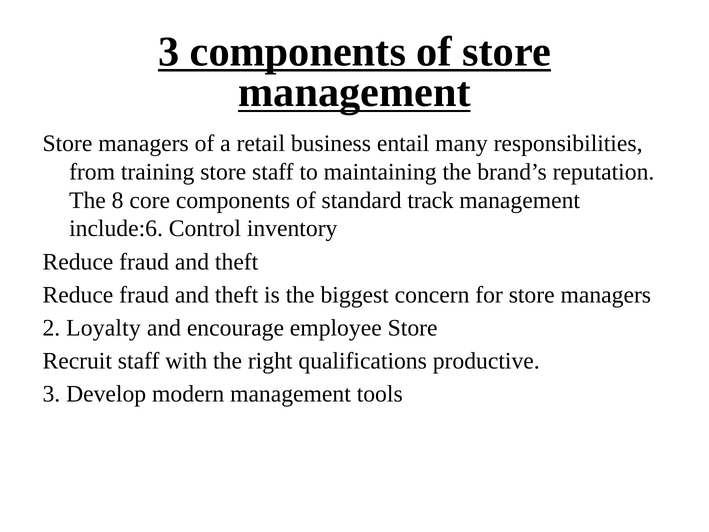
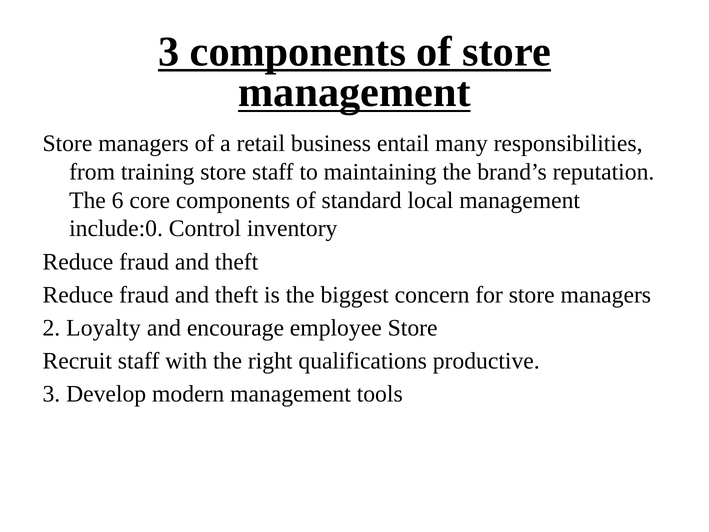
8: 8 -> 6 (118, 200)
track: track -> local (430, 200)
include:6: include:6 -> include:0 (116, 229)
